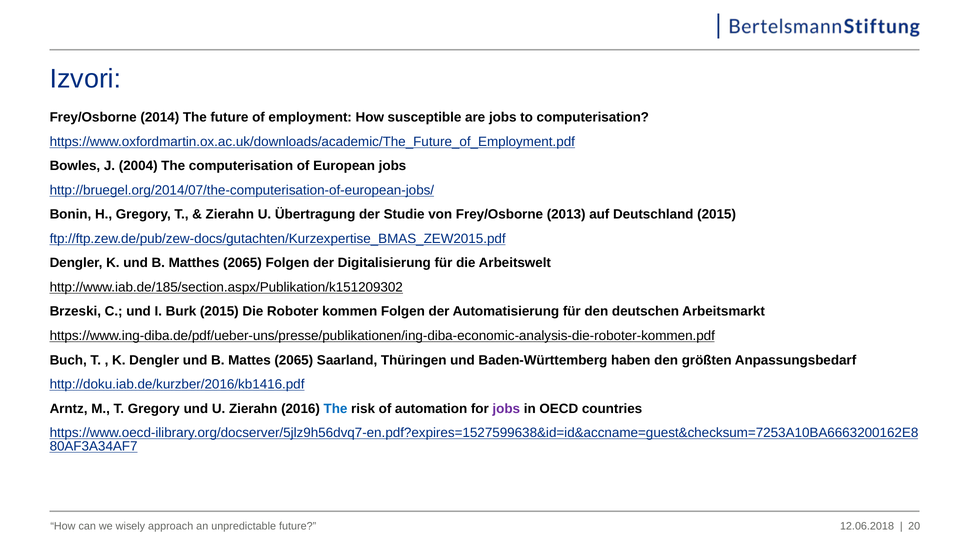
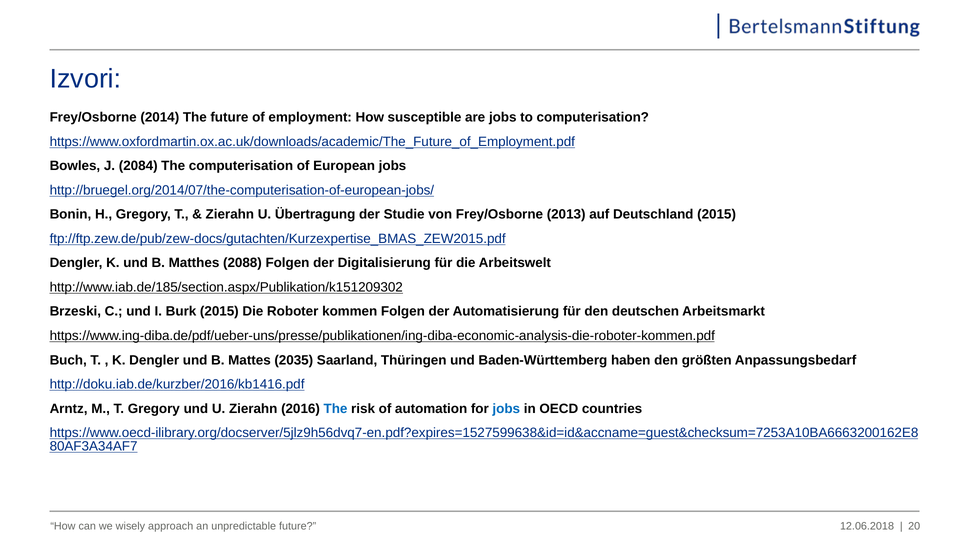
2004: 2004 -> 2084 (138, 166)
Matthes 2065: 2065 -> 2088 (242, 263)
Mattes 2065: 2065 -> 2035 (294, 360)
jobs colour: purple -> blue (506, 409)
